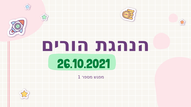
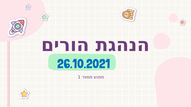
26.10.2021 colour: green -> blue (84, 64)
